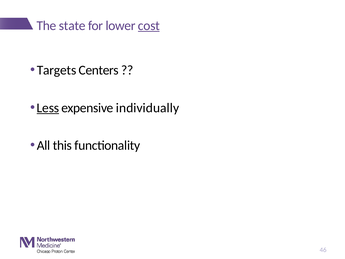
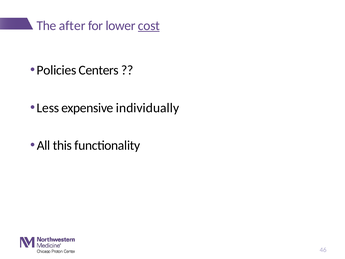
state: state -> after (72, 26)
Targets: Targets -> Policies (57, 70)
Less underline: present -> none (48, 108)
